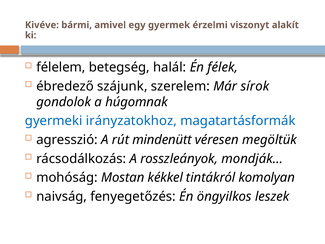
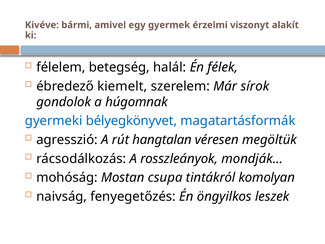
szájunk: szájunk -> kiemelt (122, 86)
irányzatokhoz: irányzatokhoz -> bélyegkönyvet (131, 121)
mindenütt: mindenütt -> hangtalan (162, 140)
kékkel: kékkel -> csupa (165, 177)
